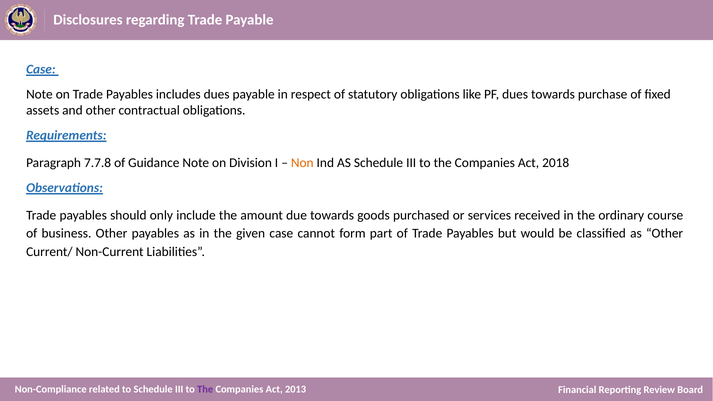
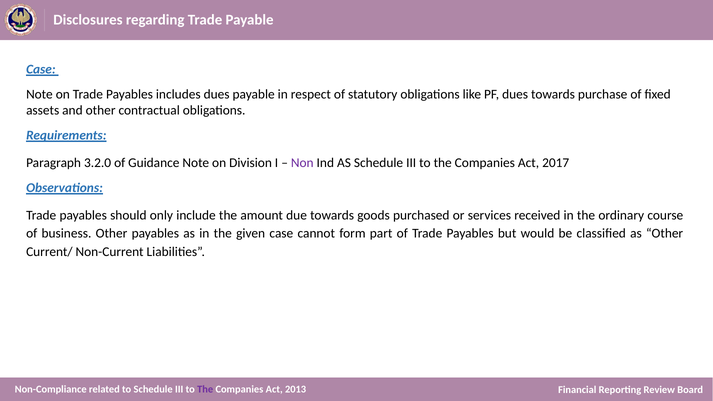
7.7.8: 7.7.8 -> 3.2.0 (98, 163)
Non colour: orange -> purple (302, 163)
2018: 2018 -> 2017 (556, 163)
